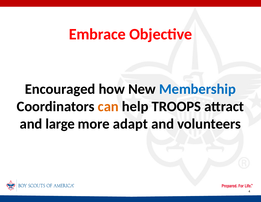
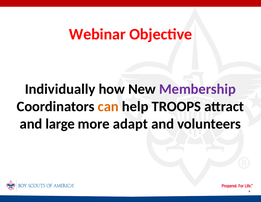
Embrace: Embrace -> Webinar (97, 34)
Encouraged: Encouraged -> Individually (60, 89)
Membership colour: blue -> purple (197, 89)
